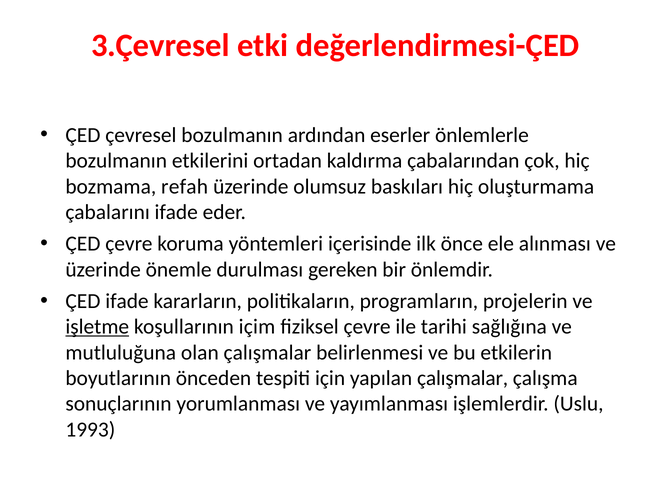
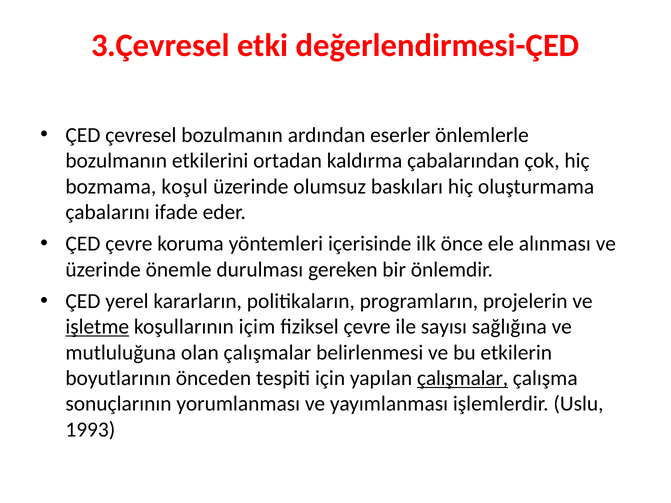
refah: refah -> koşul (185, 187)
ÇED ifade: ifade -> yerel (127, 301)
tarihi: tarihi -> sayısı (444, 327)
çalışmalar underline: none -> present (463, 378)
